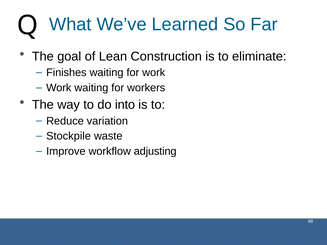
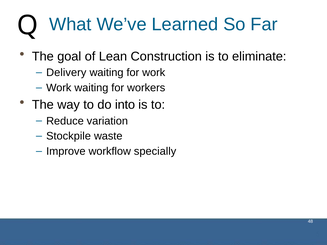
Finishes: Finishes -> Delivery (66, 73)
adjusting: adjusting -> specially (155, 152)
